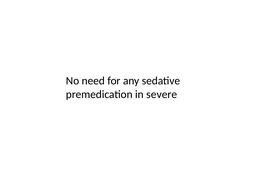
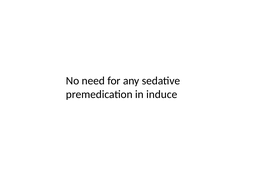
severe: severe -> induce (162, 94)
